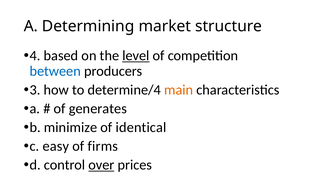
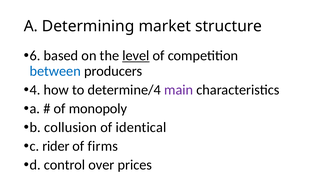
4: 4 -> 6 (35, 56)
3: 3 -> 4 (35, 90)
main colour: orange -> purple (179, 90)
generates: generates -> monopoly (98, 108)
minimize: minimize -> collusion (71, 127)
easy: easy -> rider (56, 146)
over underline: present -> none (101, 164)
